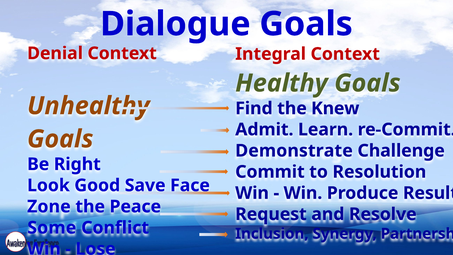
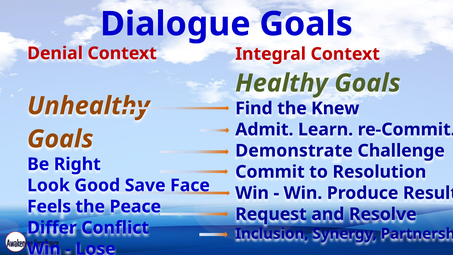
Zone: Zone -> Feels (49, 206)
Some: Some -> Differ (52, 228)
